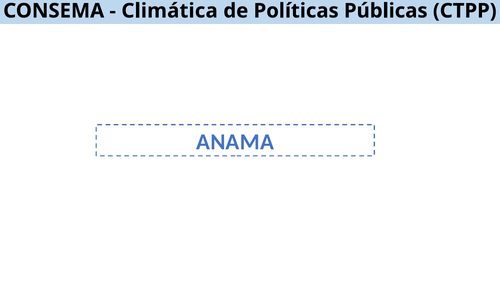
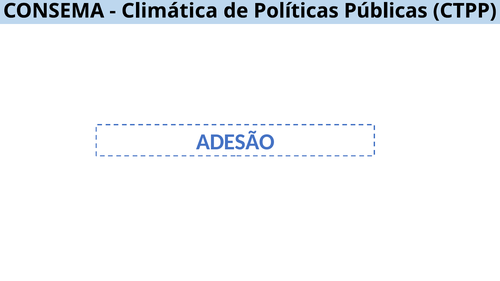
ANAMA: ANAMA -> ADESÃO (235, 142)
